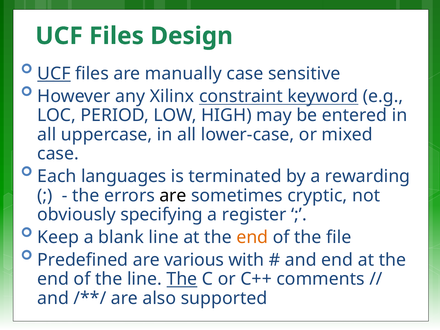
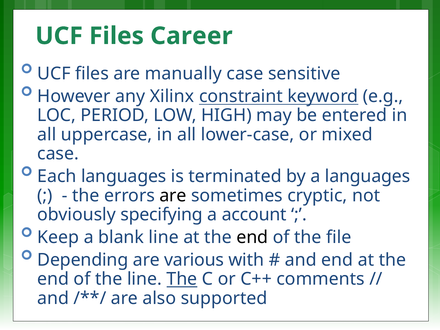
Design: Design -> Career (191, 36)
UCF underline: present -> none (54, 74)
a rewarding: rewarding -> languages (368, 176)
register: register -> account (254, 215)
end colour: orange -> black (252, 237)
Predefined: Predefined -> Depending (83, 260)
